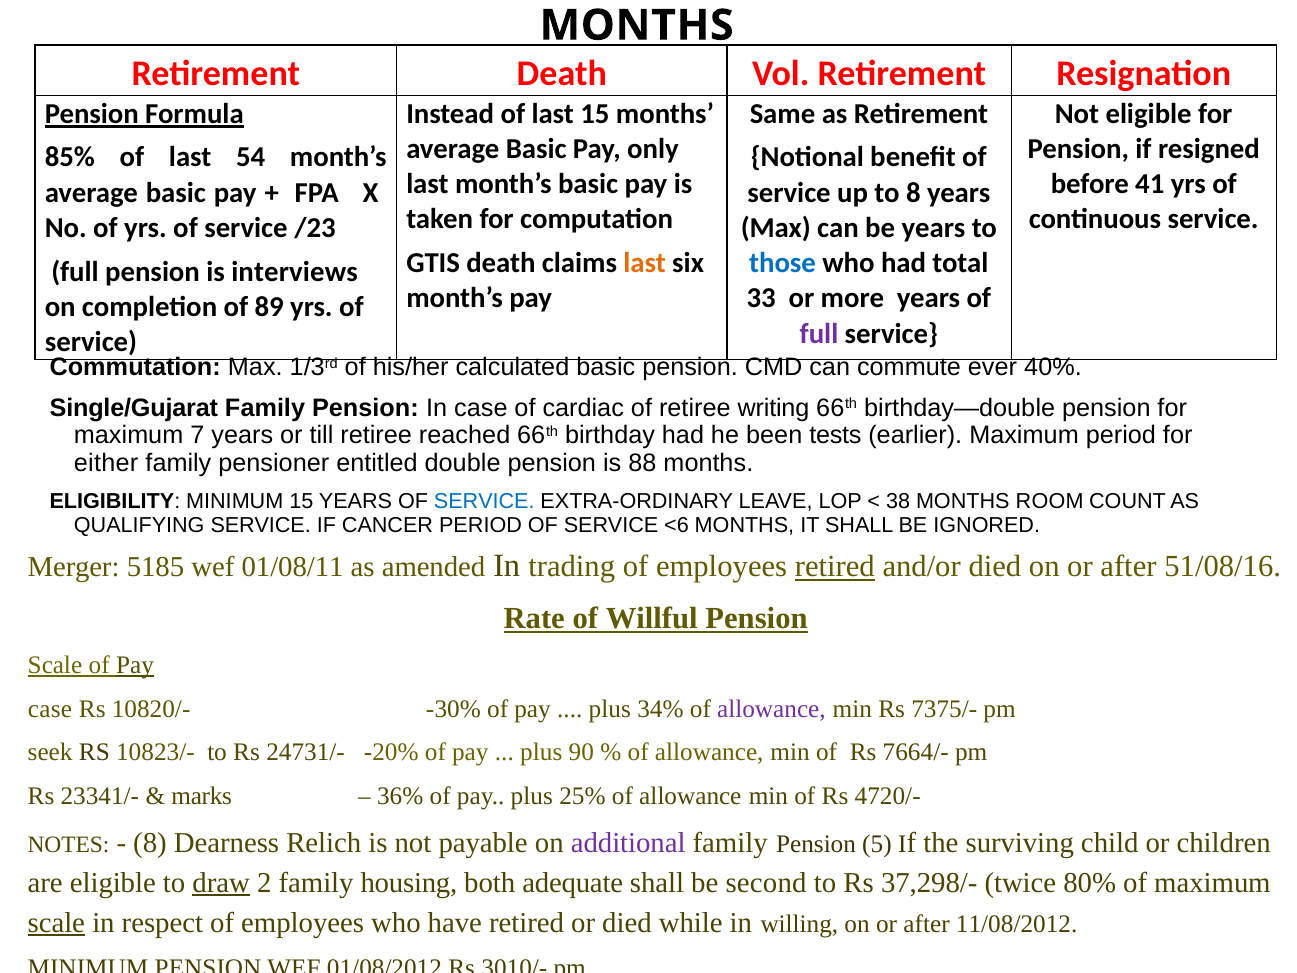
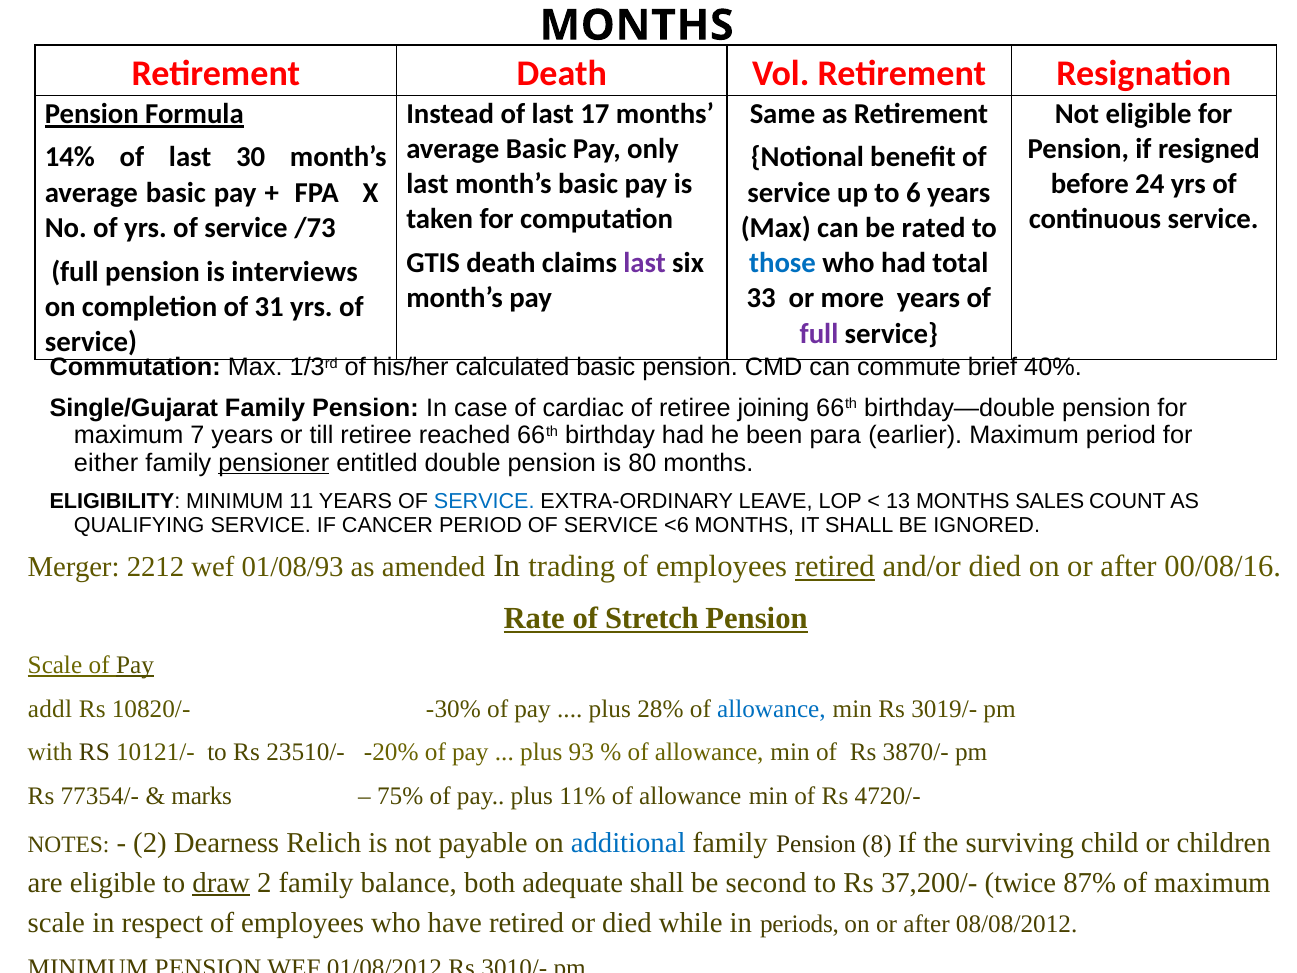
last 15: 15 -> 17 (595, 114)
85%: 85% -> 14% (70, 157)
54: 54 -> 30 (251, 157)
41: 41 -> 24 (1150, 184)
to 8: 8 -> 6 (913, 193)
/23: /23 -> /73 (315, 228)
be years: years -> rated (934, 228)
last colour: orange -> purple (645, 263)
89: 89 -> 31 (269, 307)
ever: ever -> brief (993, 367)
writing: writing -> joining (773, 408)
tests: tests -> para (835, 435)
pensioner underline: none -> present (274, 463)
88: 88 -> 80 (642, 463)
MINIMUM 15: 15 -> 11 (301, 502)
38: 38 -> 13 (898, 502)
ROOM: ROOM -> SALES (1050, 502)
5185: 5185 -> 2212 (156, 567)
01/08/11: 01/08/11 -> 01/08/93 (293, 567)
51/08/16: 51/08/16 -> 00/08/16 (1223, 567)
Willful: Willful -> Stretch (652, 618)
case: case -> addl (50, 709)
34%: 34% -> 28% (660, 709)
allowance colour: purple -> blue (771, 709)
7375/-: 7375/- -> 3019/- (944, 709)
seek: seek -> with (50, 752)
10823/-: 10823/- -> 10121/- (155, 752)
24731/-: 24731/- -> 23510/- (306, 752)
90: 90 -> 93 (581, 752)
7664/-: 7664/- -> 3870/- (916, 752)
23341/-: 23341/- -> 77354/- (100, 796)
36%: 36% -> 75% (400, 796)
25%: 25% -> 11% (582, 796)
8: 8 -> 2 (150, 843)
additional colour: purple -> blue (628, 843)
5: 5 -> 8 (877, 844)
housing: housing -> balance (409, 883)
37,298/-: 37,298/- -> 37,200/- (929, 883)
80%: 80% -> 87% (1090, 883)
scale underline: present -> none (56, 922)
willing: willing -> periods (800, 924)
11/08/2012: 11/08/2012 -> 08/08/2012 (1017, 924)
